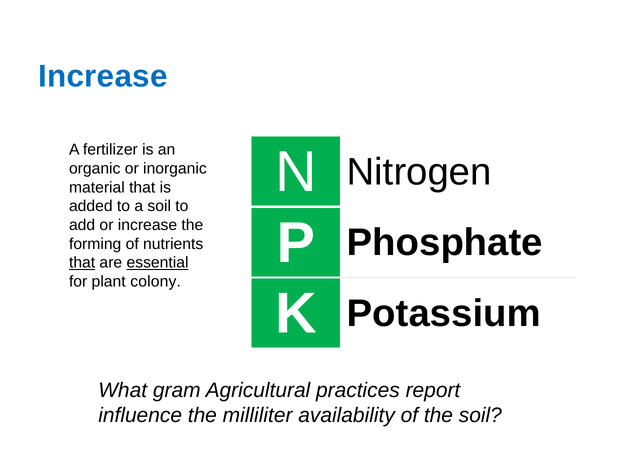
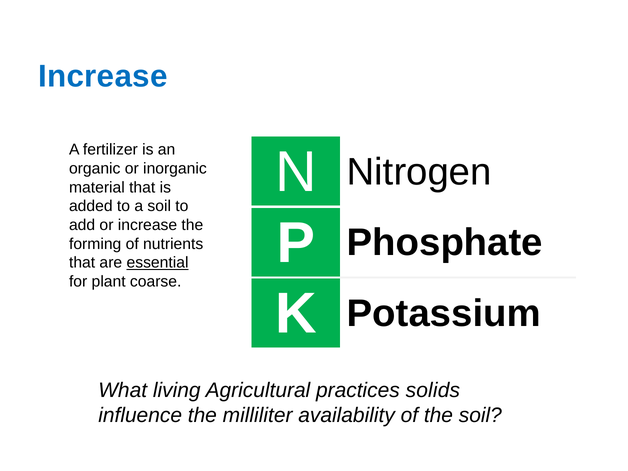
that underline: present -> none (82, 263)
colony: colony -> coarse (156, 282)
gram: gram -> living (177, 390)
report: report -> solids (433, 390)
